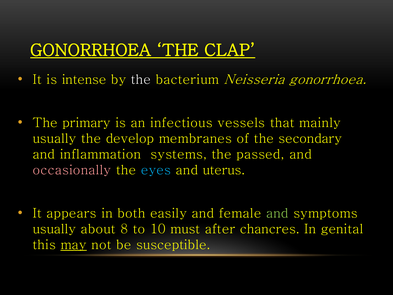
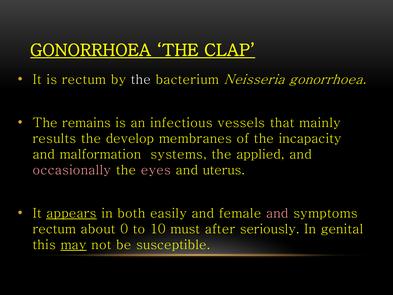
is intense: intense -> rectum (84, 80)
primary: primary -> remains (87, 123)
usually: usually -> results (54, 138)
secondary: secondary -> incapacity (310, 138)
inflammation: inflammation -> malformation (100, 154)
passed: passed -> applied (261, 154)
eyes colour: light blue -> pink (156, 170)
appears underline: none -> present (71, 213)
and colour: light green -> pink (277, 213)
usually: usually -> rectum (54, 229)
8: 8 -> 0 (124, 229)
chancres: chancres -> seriously (270, 229)
